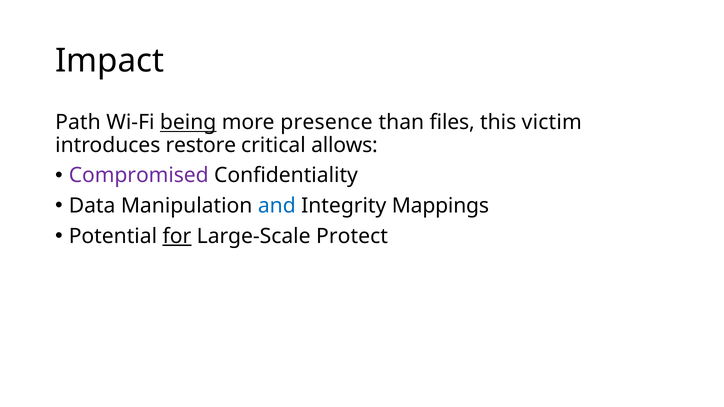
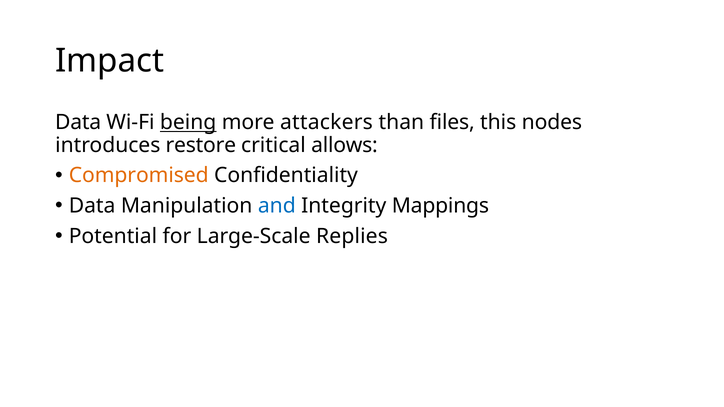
Path: Path -> Data (78, 122)
presence: presence -> attackers (326, 122)
victim: victim -> nodes (552, 122)
Compromised colour: purple -> orange (139, 176)
for underline: present -> none (177, 236)
Protect: Protect -> Replies (352, 236)
